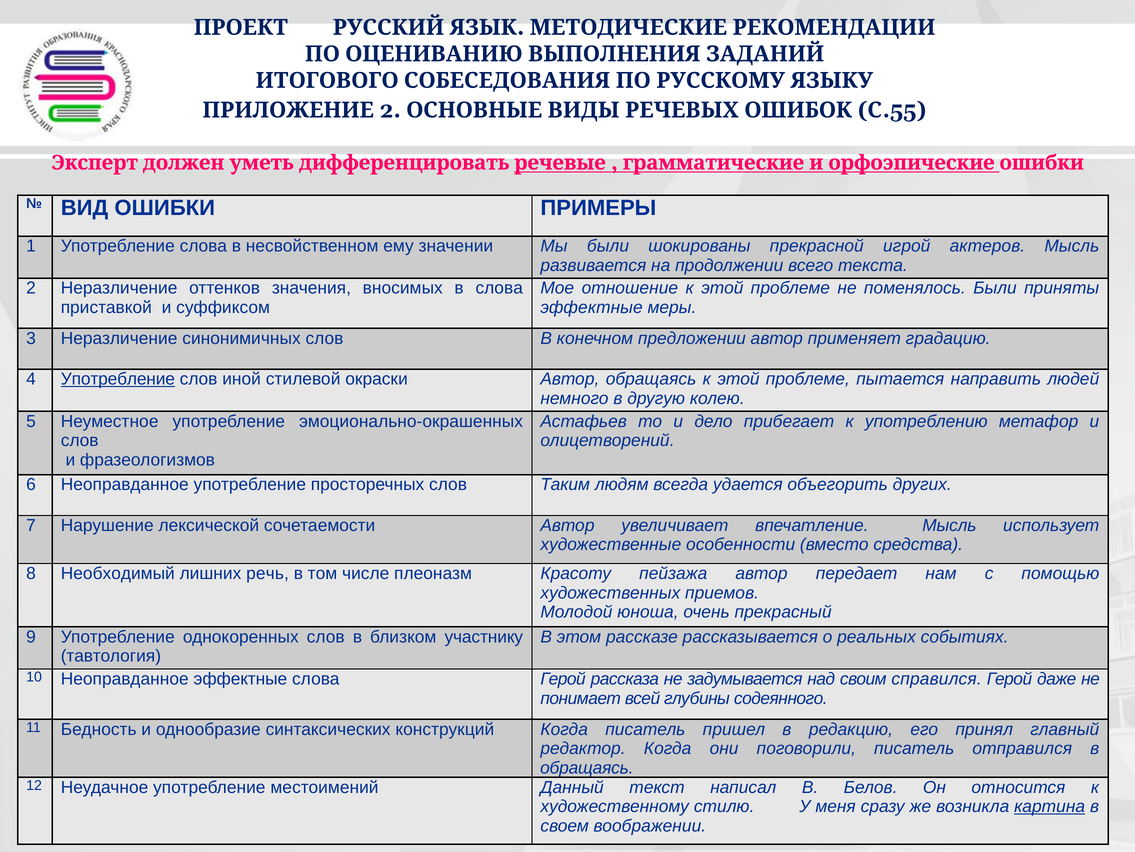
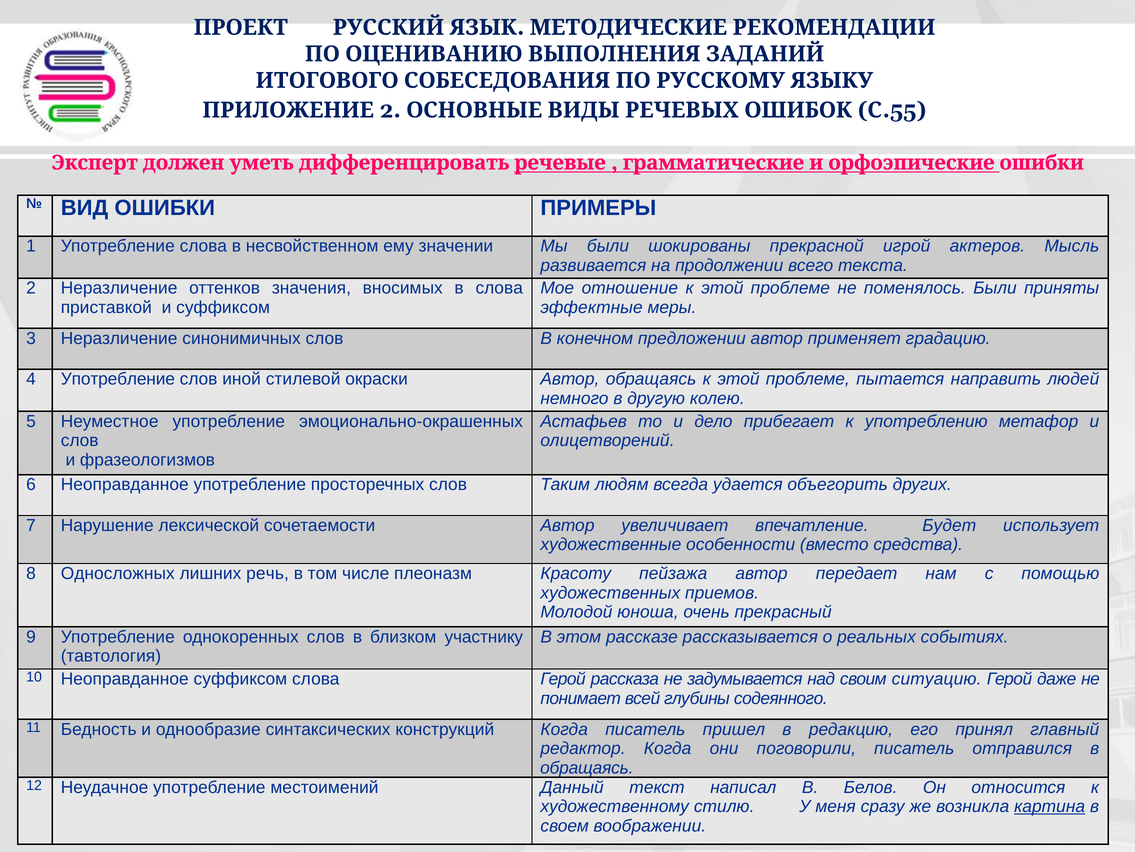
Употребление underline: present -> none (118, 379)
впечатление Мысль: Мысль -> Будет (949, 525)
Необходимый: Необходимый -> Односложных (118, 573)
Неоправданное эффектные: эффектные -> суффиксом (240, 678)
справился: справился -> ситуацию (937, 678)
